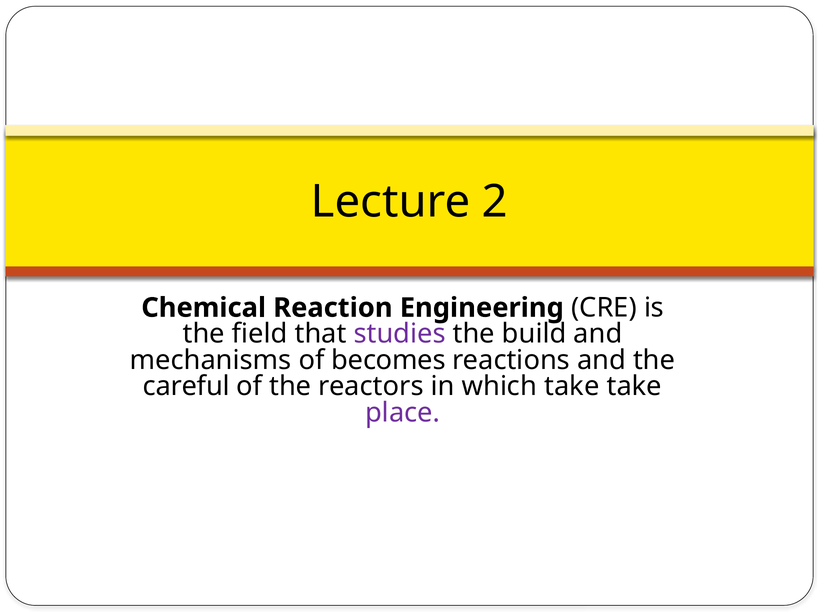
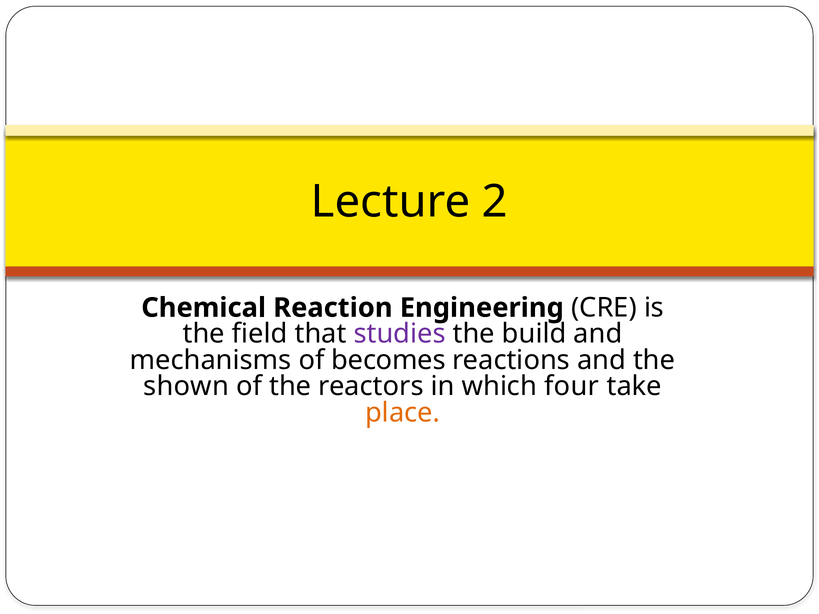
careful: careful -> shown (186, 387)
which take: take -> four (572, 387)
place colour: purple -> orange (403, 413)
